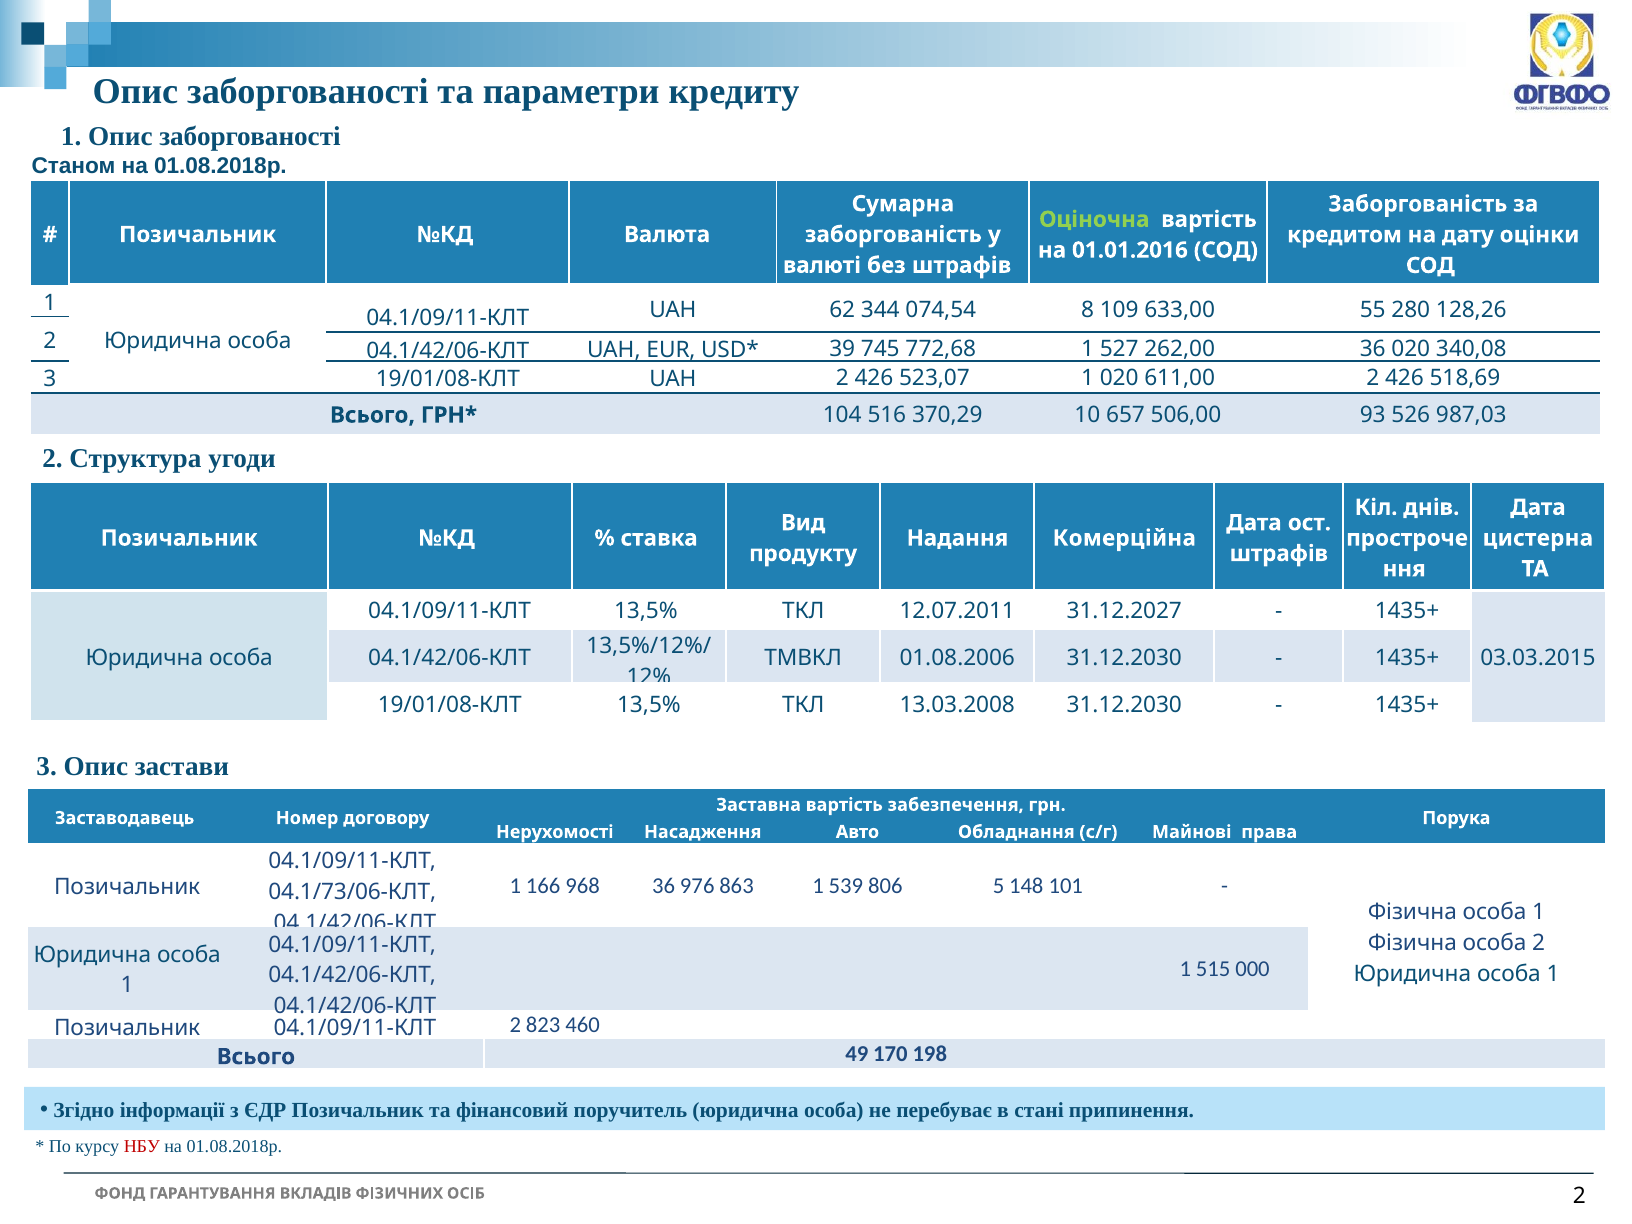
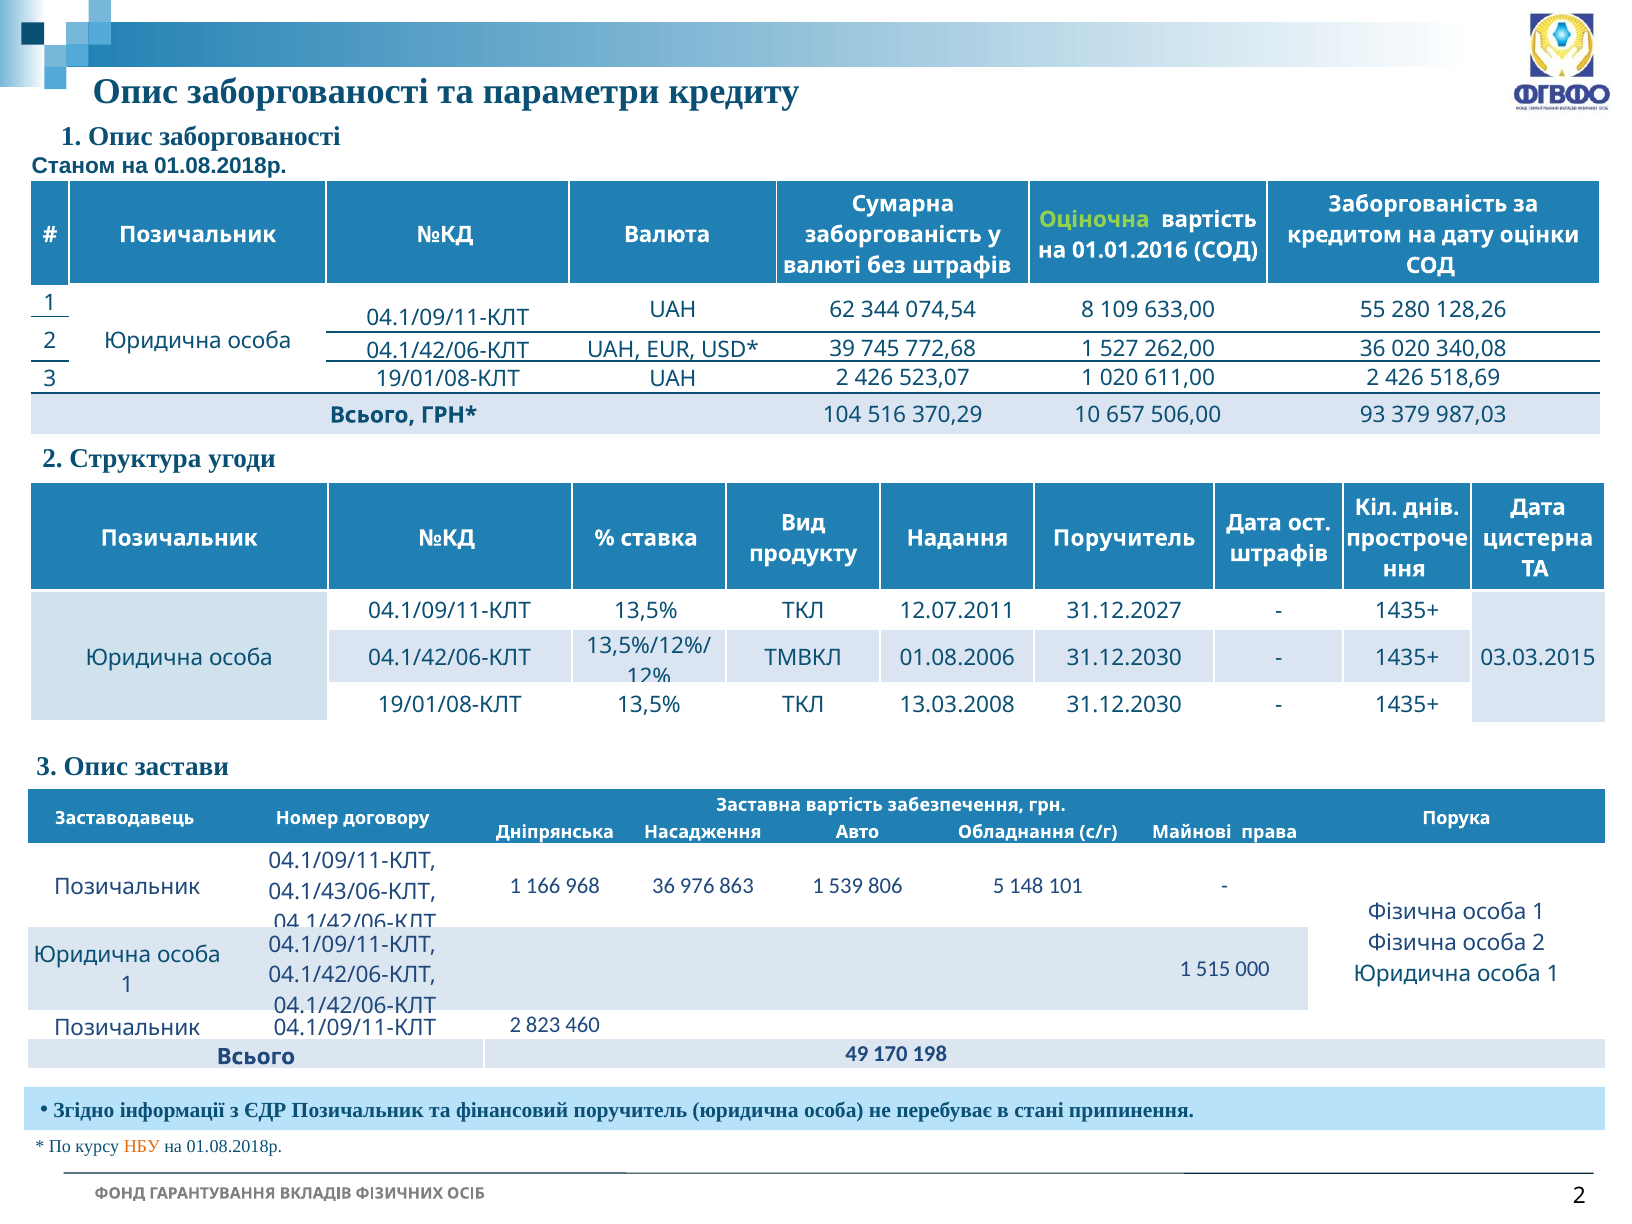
526: 526 -> 379 (1411, 415)
Надання Комерційна: Комерційна -> Поручитель (1124, 538)
Нерухомості: Нерухомості -> Дніпрянська (555, 832)
04.1/73/06-КЛТ: 04.1/73/06-КЛТ -> 04.1/43/06-КЛТ (352, 892)
НБУ colour: red -> orange (142, 1146)
